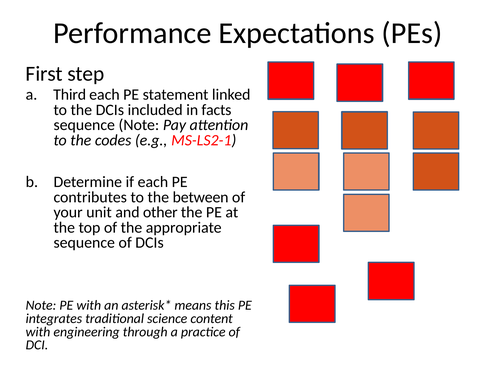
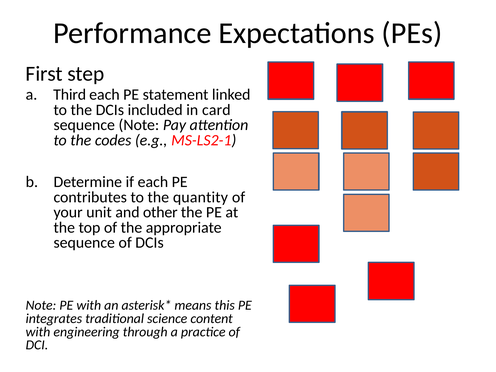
facts: facts -> card (216, 110)
between: between -> quantity (200, 197)
